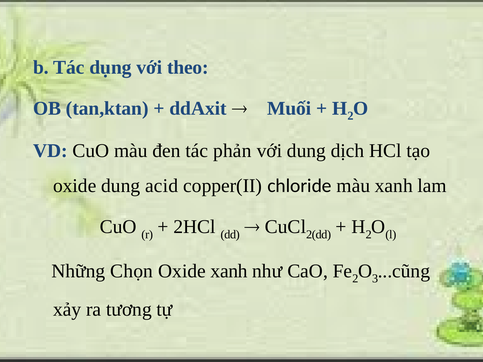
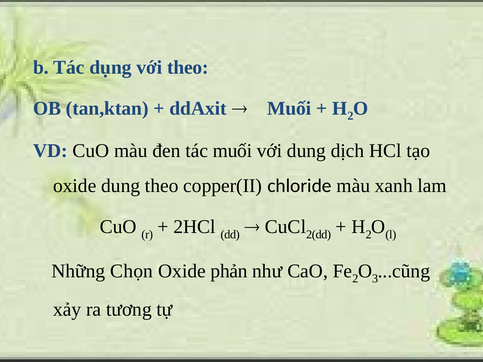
tác phản: phản -> muối (233, 151)
dung acid: acid -> theo (162, 186)
Oxide xanh: xanh -> phản (229, 271)
